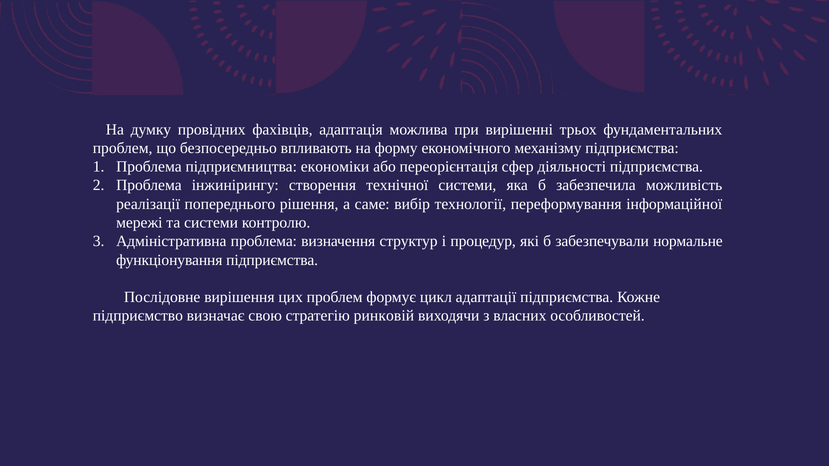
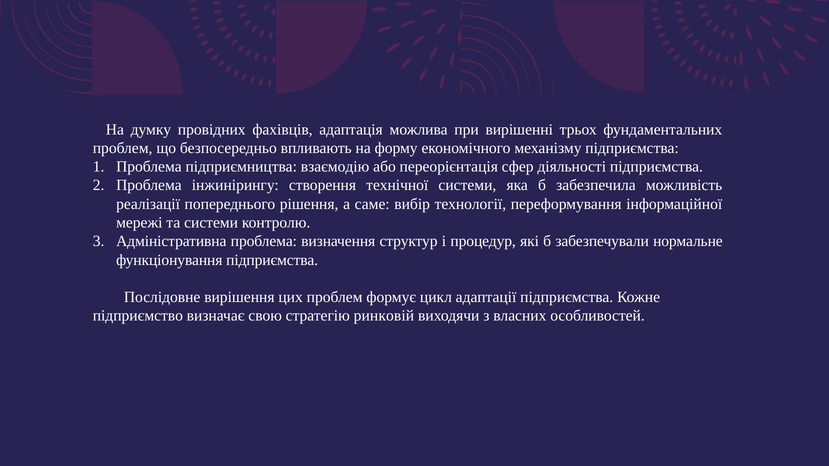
економіки: економіки -> взаємодію (335, 167)
